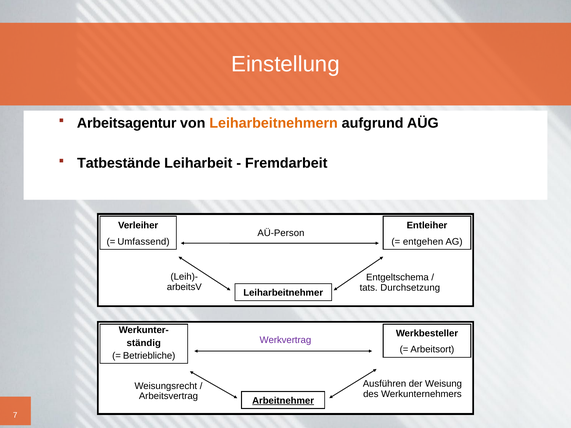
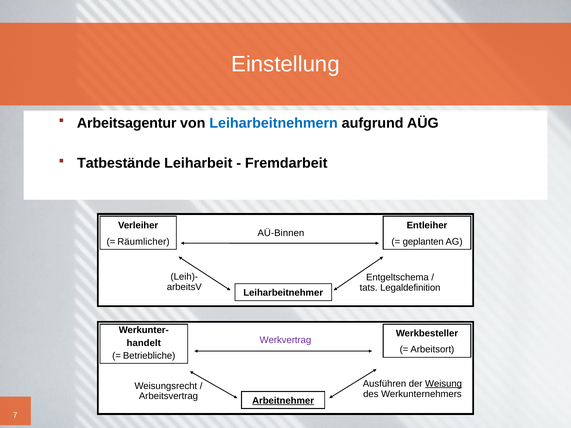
Leiharbeitnehmern colour: orange -> blue (274, 123)
AÜ-Person: AÜ-Person -> AÜ-Binnen (281, 233)
Umfassend: Umfassend -> Räumlicher (143, 242)
entgehen: entgehen -> geplanten (423, 242)
Durchsetzung: Durchsetzung -> Legaldefinition (410, 288)
ständig: ständig -> handelt (144, 343)
Weisung underline: none -> present (444, 384)
